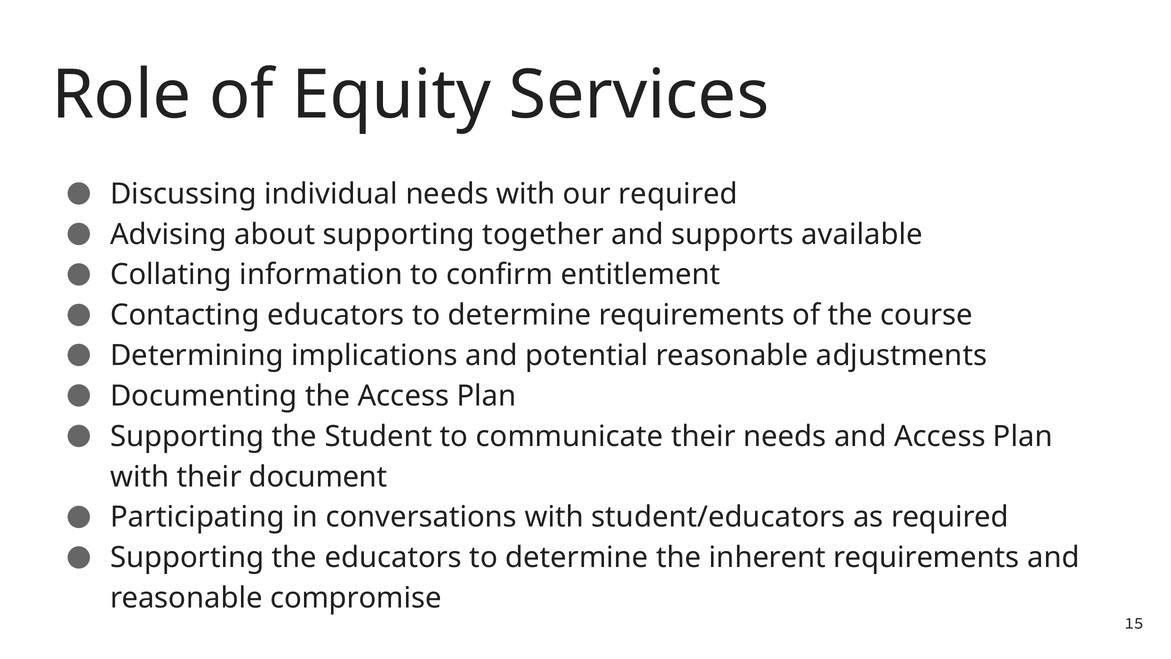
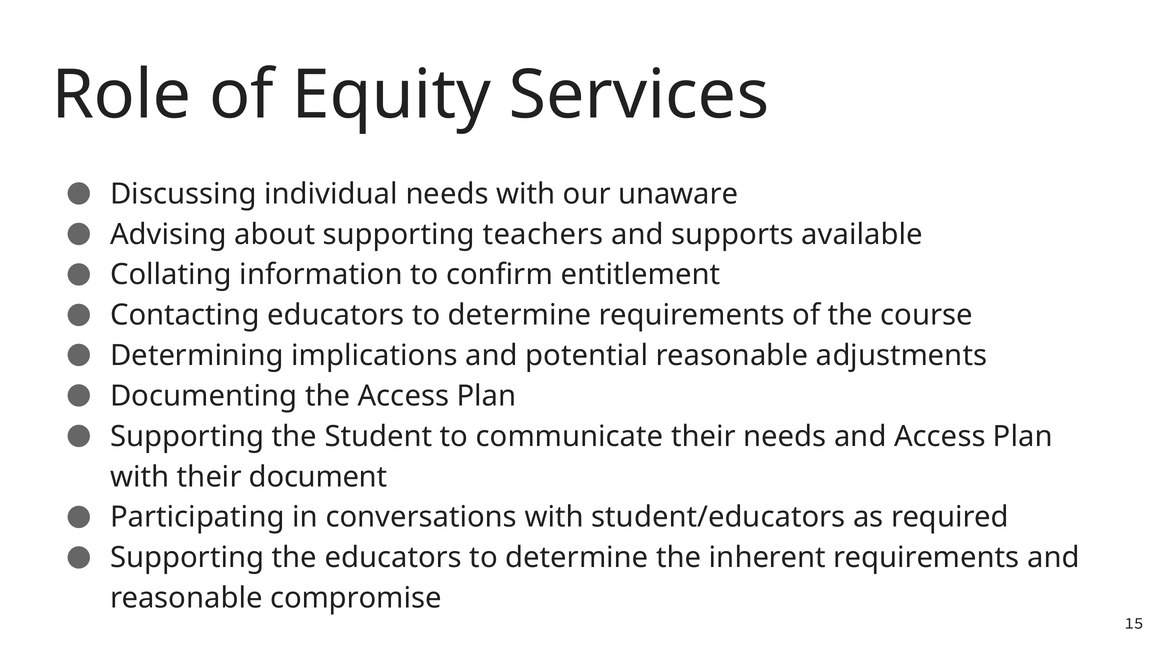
our required: required -> unaware (678, 194)
together: together -> teachers (543, 234)
